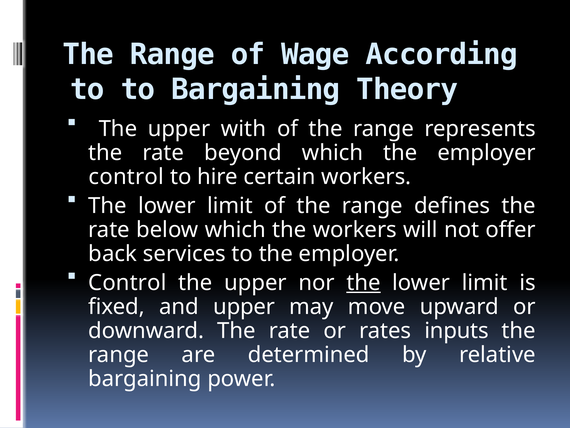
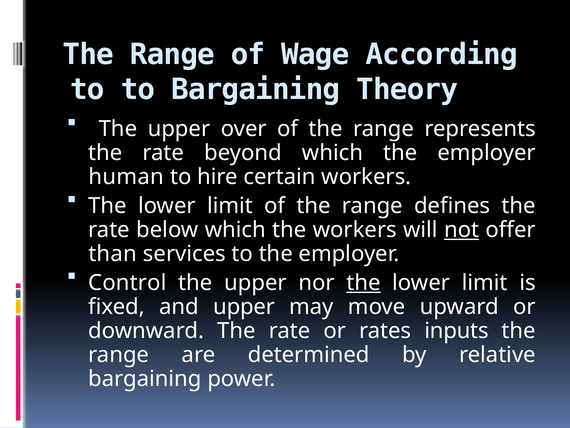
with: with -> over (244, 129)
control: control -> human (126, 177)
not underline: none -> present (462, 230)
back: back -> than (113, 254)
